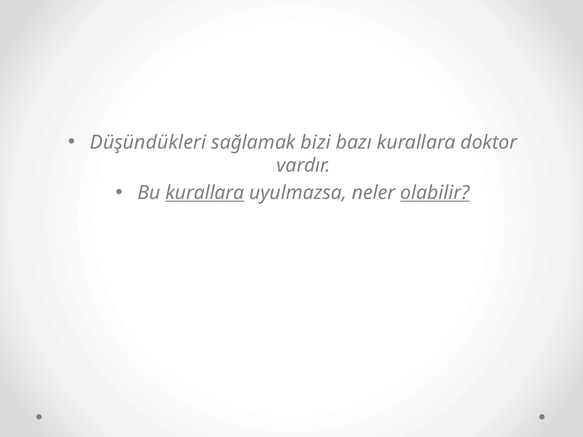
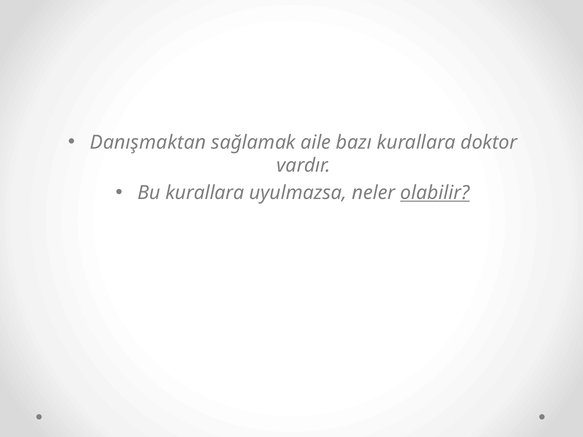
Düşündükleri: Düşündükleri -> Danışmaktan (148, 142)
bizi: bizi -> aile (316, 142)
kurallara underline: present -> none (205, 193)
